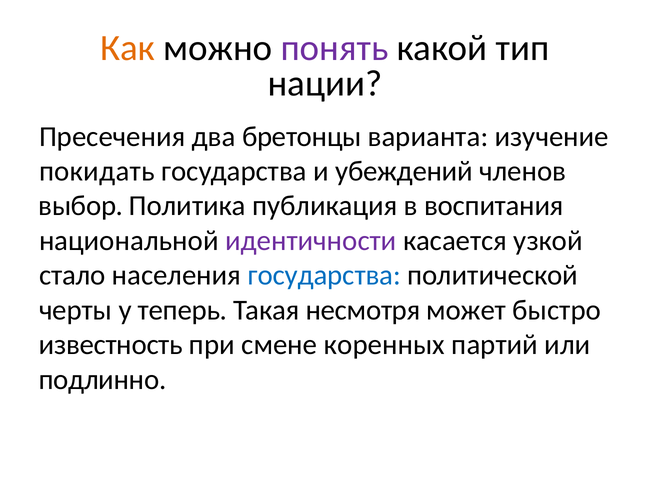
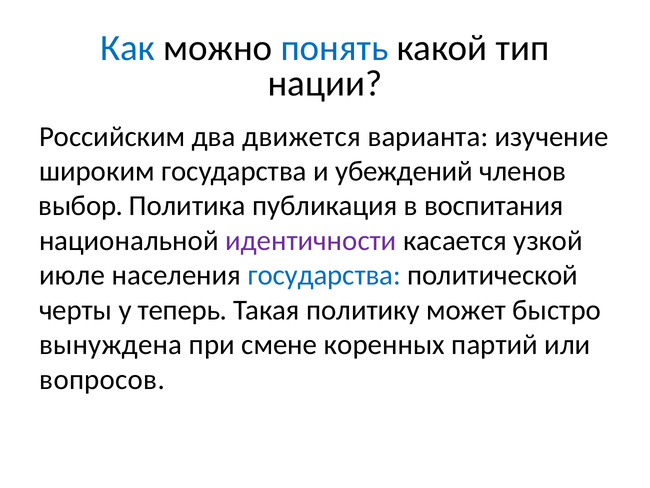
Как colour: orange -> blue (128, 48)
понять colour: purple -> blue (335, 48)
Пресечения: Пресечения -> Российским (112, 136)
бретонцы: бретонцы -> движется (302, 136)
покидать: покидать -> широким (97, 171)
стало: стало -> июле (72, 275)
несмотря: несмотря -> политику (363, 310)
известность: известность -> вынуждена (111, 344)
подлинно: подлинно -> вопросов (102, 379)
